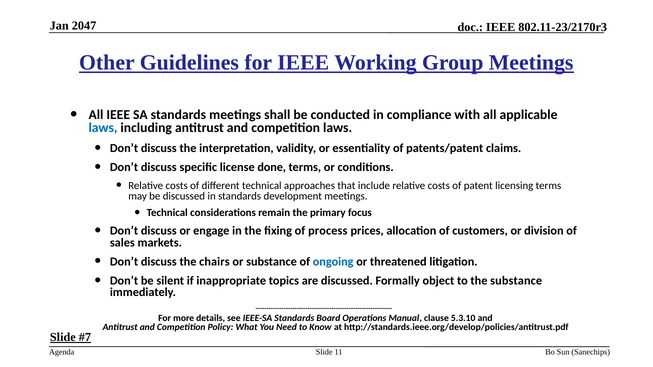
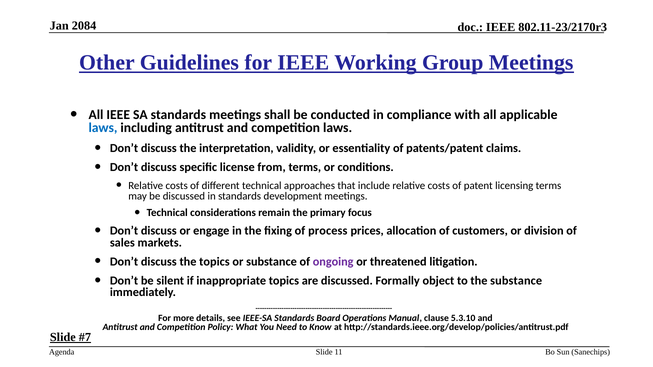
2047: 2047 -> 2084 (84, 26)
done: done -> from (272, 167)
the chairs: chairs -> topics (214, 262)
ongoing colour: blue -> purple (333, 262)
